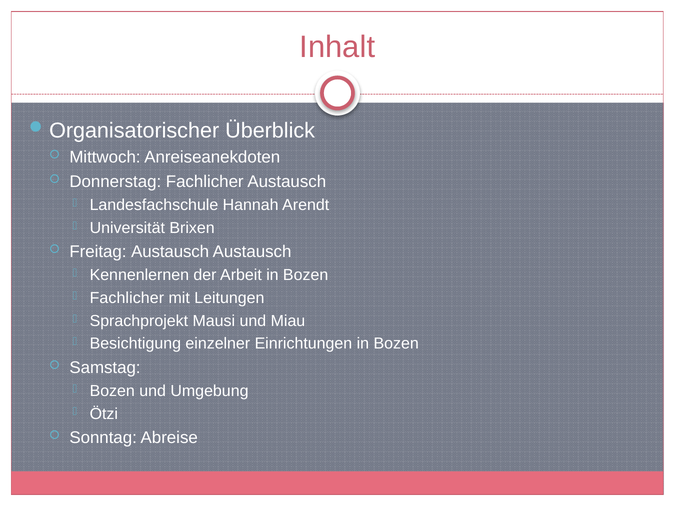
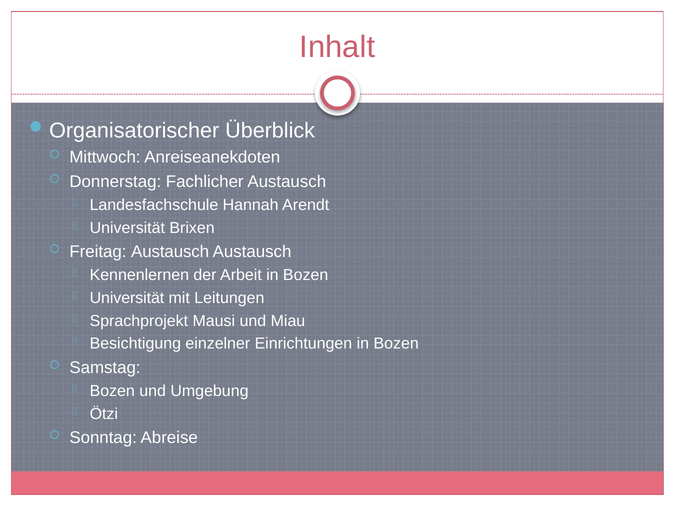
Fachlicher: Fachlicher -> Universität (127, 298)
